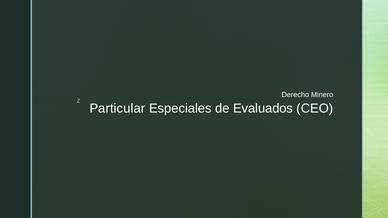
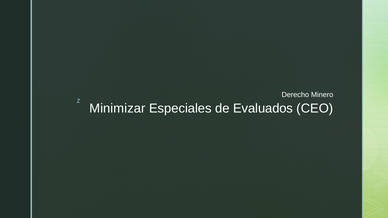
Particular: Particular -> Minimizar (117, 109)
